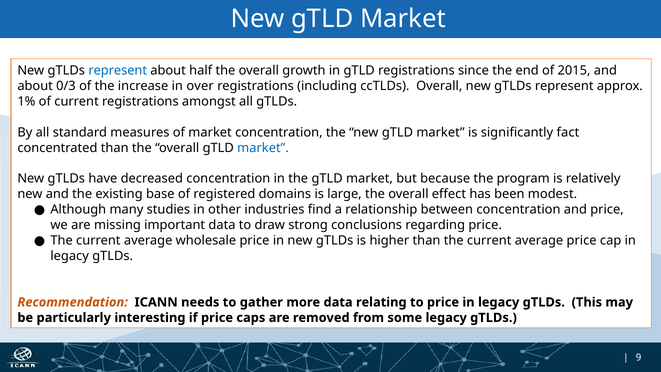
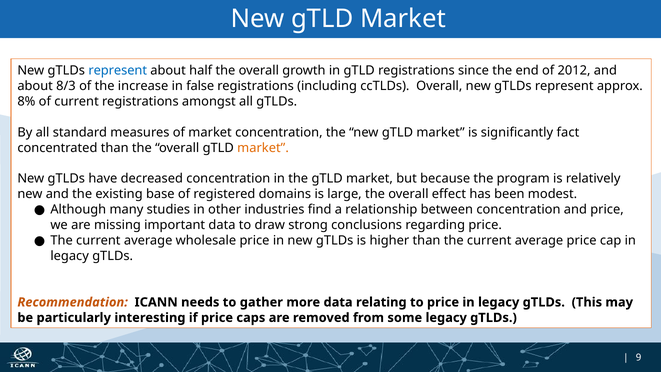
2015: 2015 -> 2012 (574, 71)
0/3: 0/3 -> 8/3 (66, 86)
over: over -> false (200, 86)
1%: 1% -> 8% (26, 101)
market colour: blue -> orange (263, 148)
